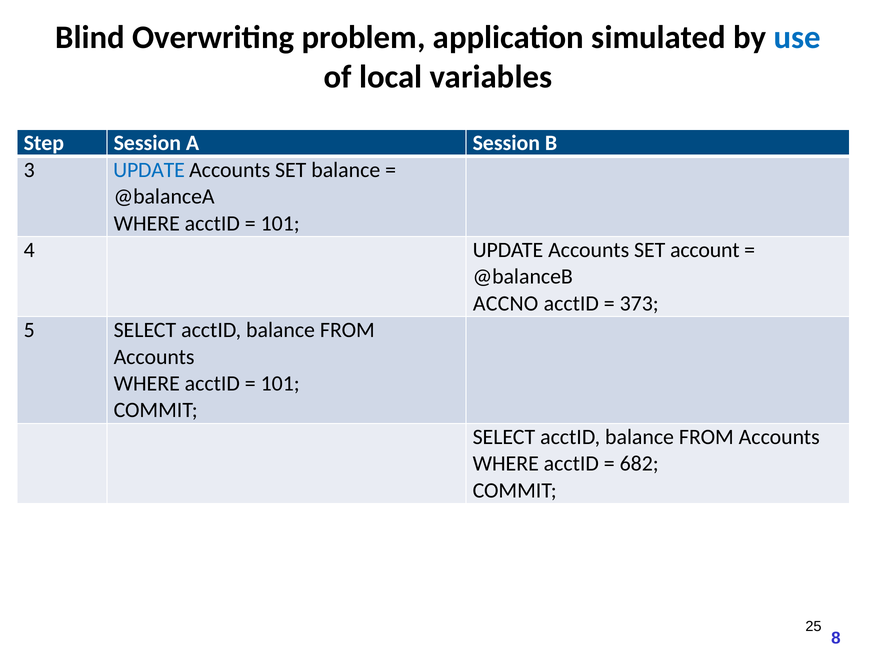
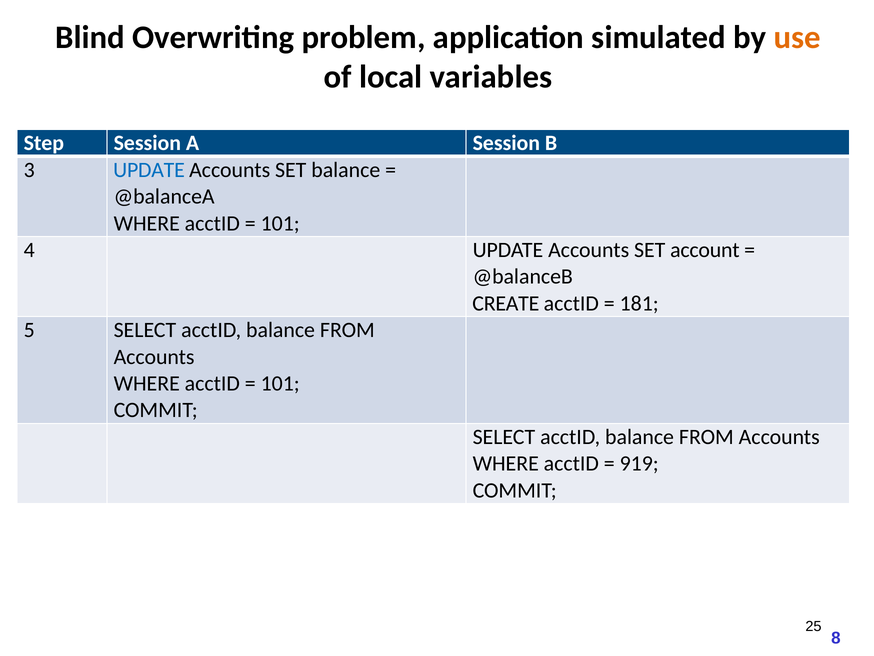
use colour: blue -> orange (797, 37)
ACCNO: ACCNO -> CREATE (506, 303)
373: 373 -> 181 (639, 303)
682: 682 -> 919 (639, 463)
